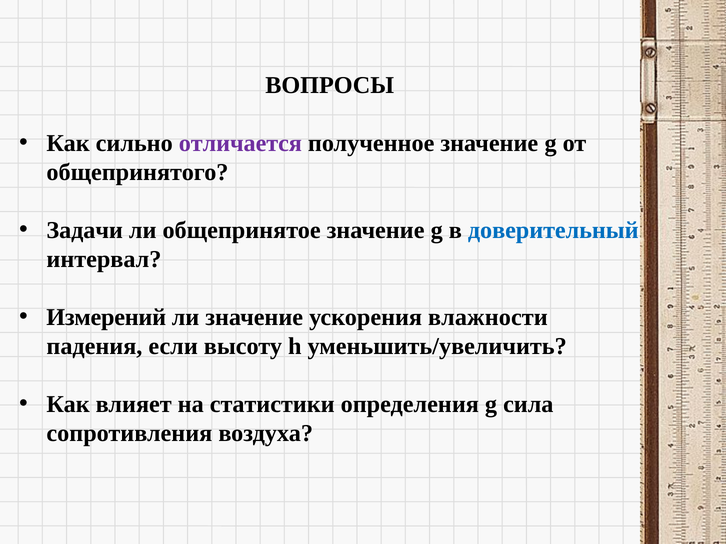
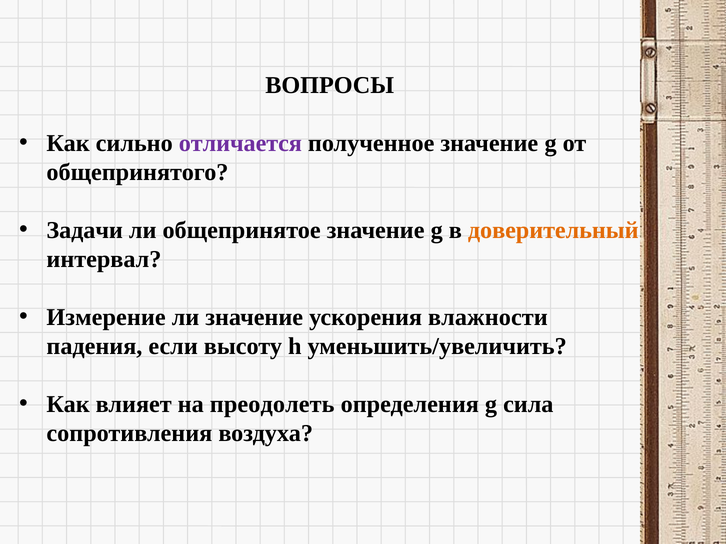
доверительный colour: blue -> orange (553, 230)
Измерений: Измерений -> Измерение (106, 317)
статистики: статистики -> преодолеть (272, 405)
